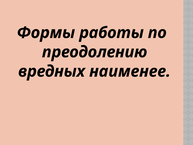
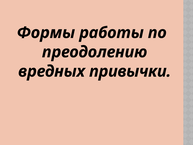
наименее: наименее -> привычки (130, 71)
